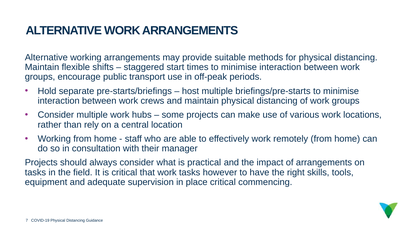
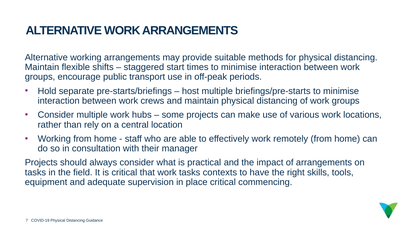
however: however -> contexts (220, 173)
